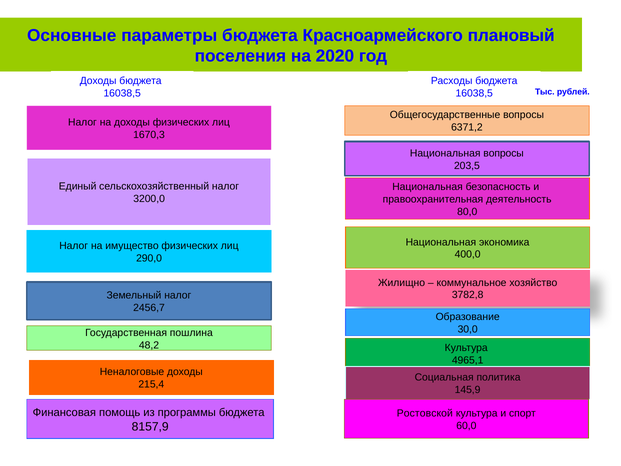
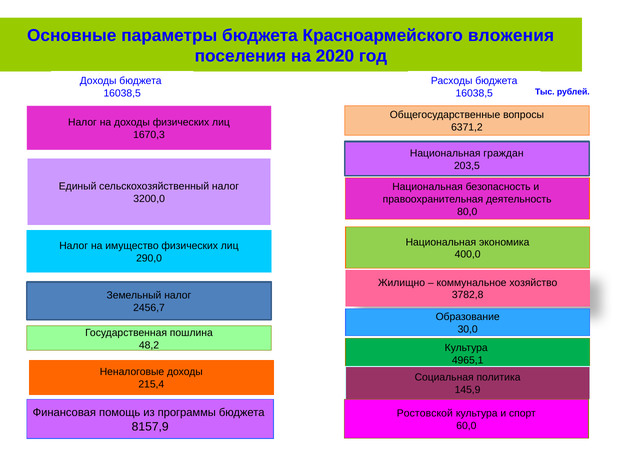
плановый: плановый -> вложения (511, 35)
Национальная вопросы: вопросы -> граждан (503, 153)
